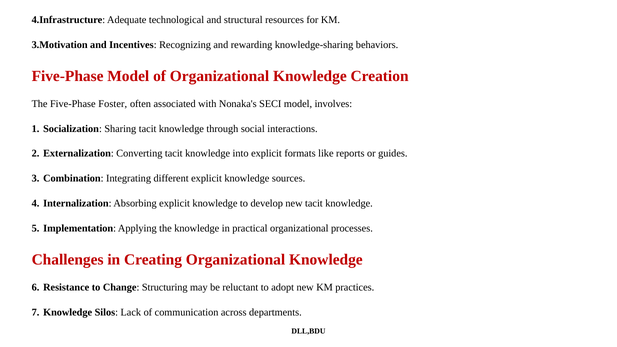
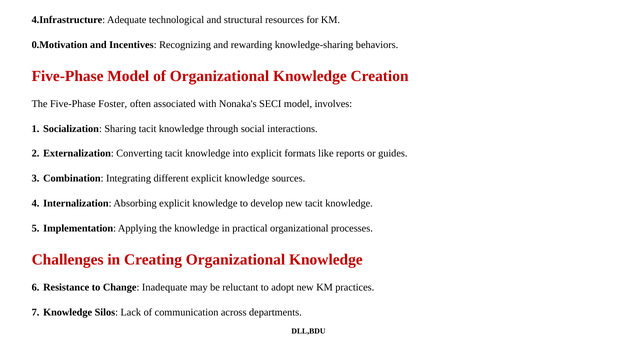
3.Motivation: 3.Motivation -> 0.Motivation (60, 45)
Structuring: Structuring -> Inadequate (165, 287)
